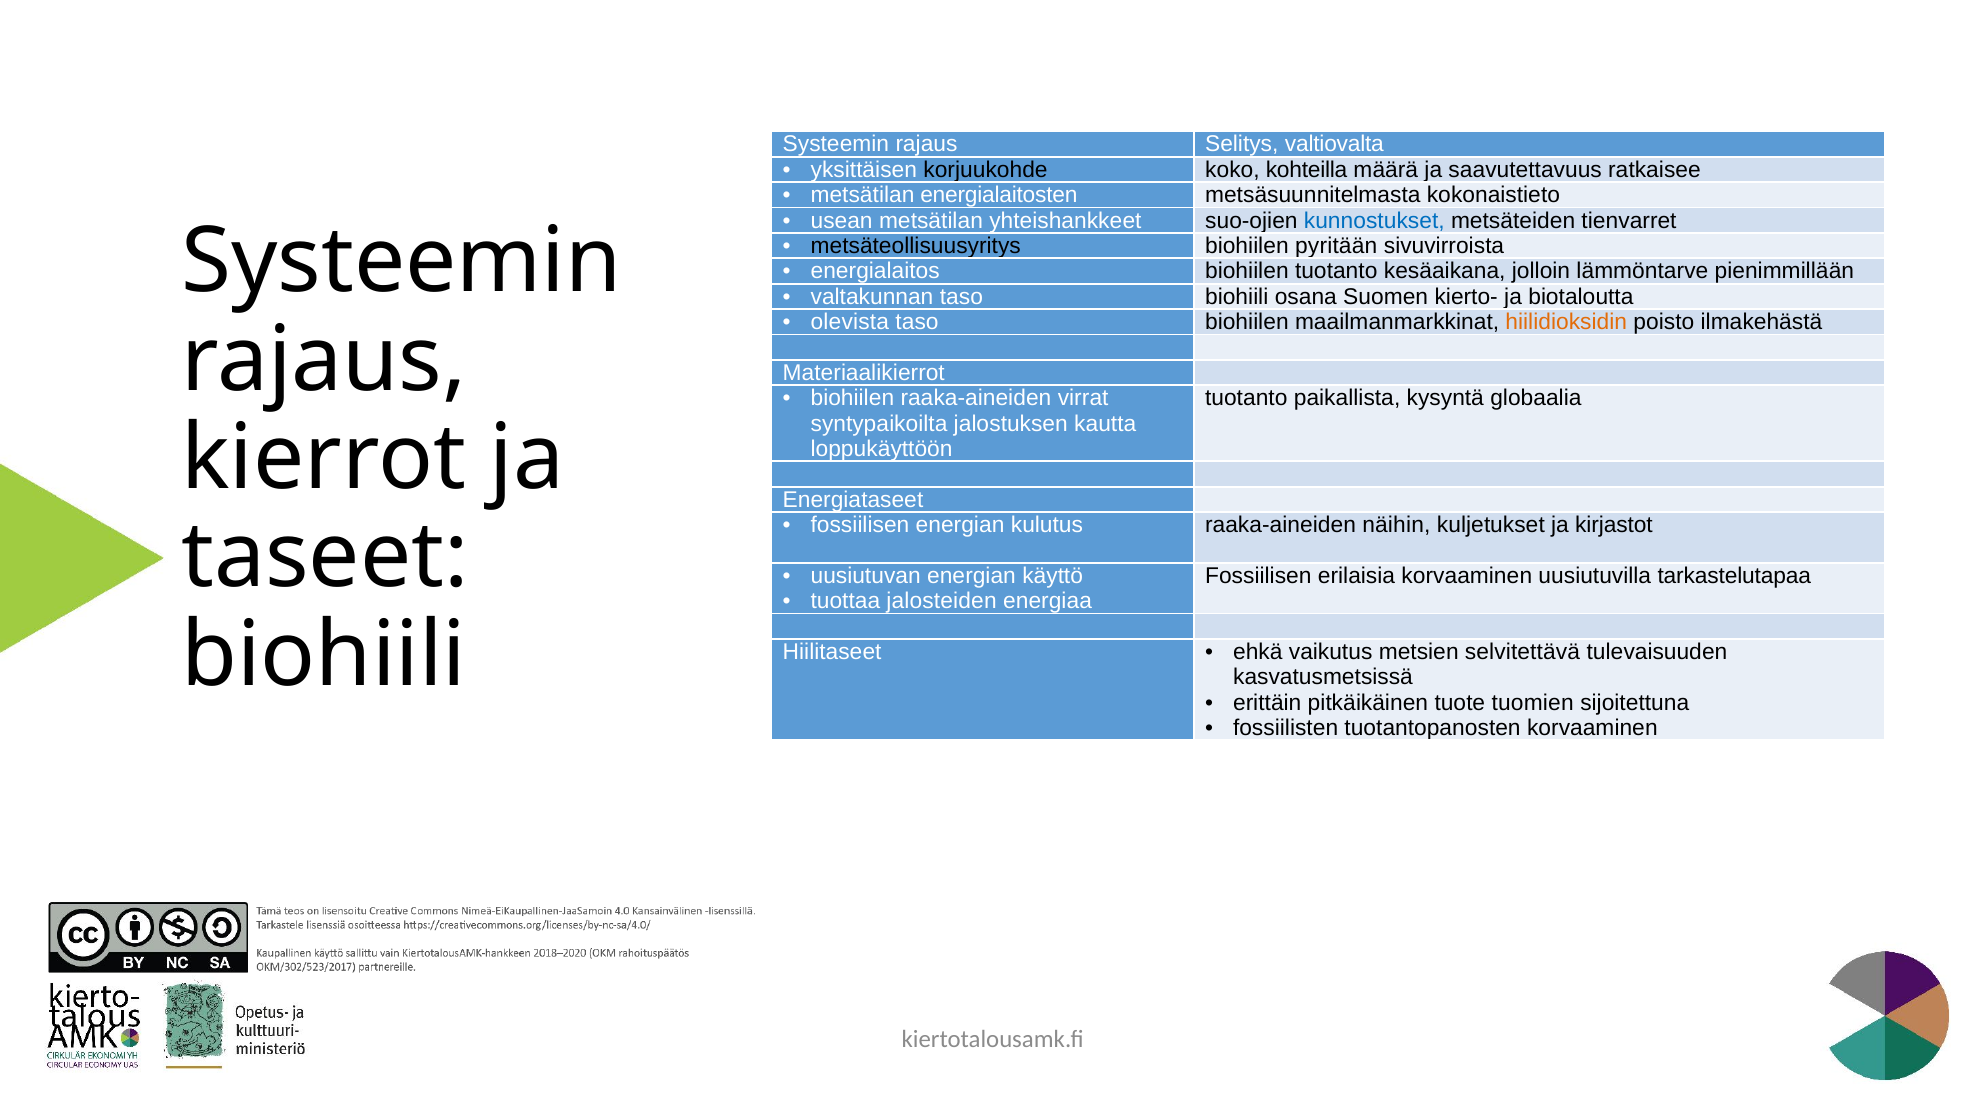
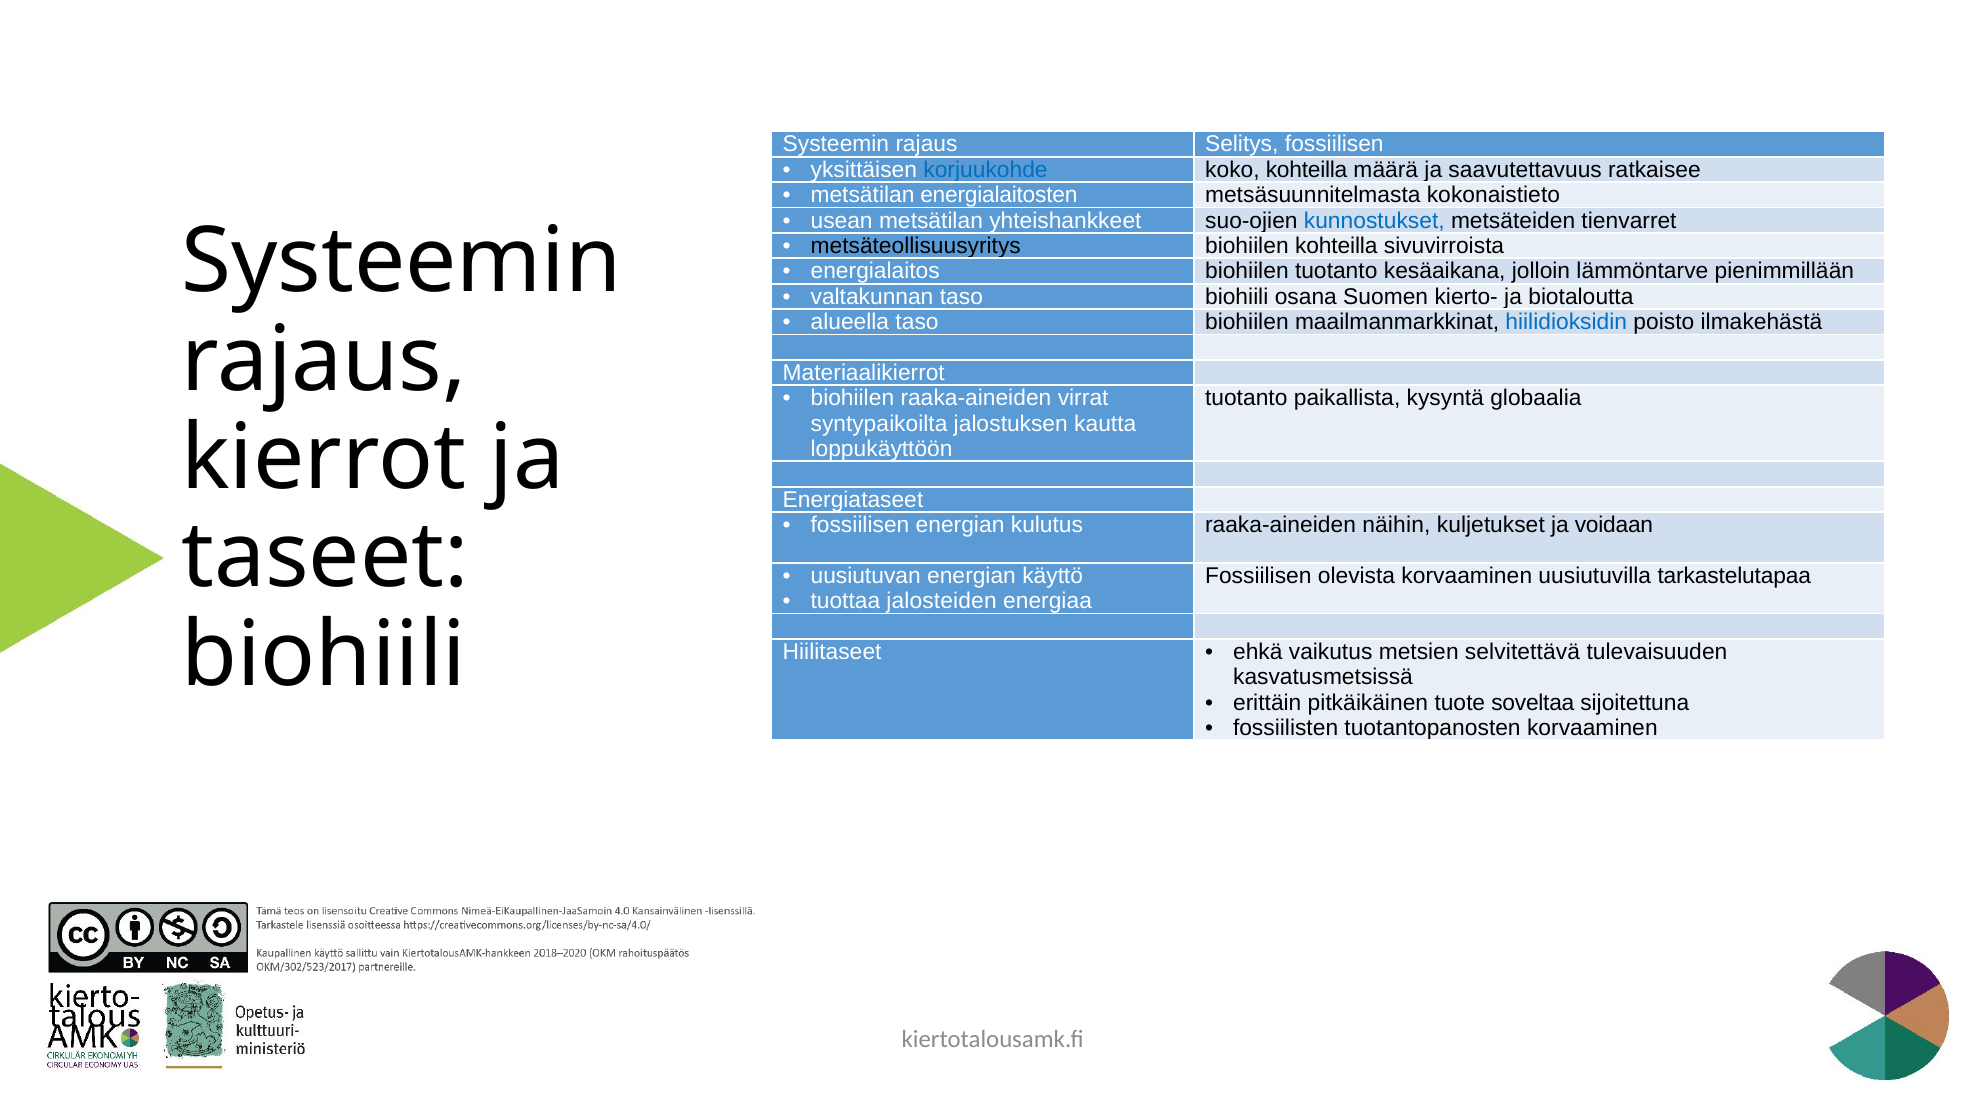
Selitys valtiovalta: valtiovalta -> fossiilisen (1334, 144)
korjuukohde colour: black -> blue (986, 170)
biohiilen pyritään: pyritään -> kohteilla (1336, 246)
olevista: olevista -> alueella (850, 322)
hiilidioksidin colour: orange -> blue (1566, 322)
kirjastot: kirjastot -> voidaan (1614, 525)
erilaisia: erilaisia -> olevista (1357, 576)
tuomien: tuomien -> soveltaa (1533, 703)
